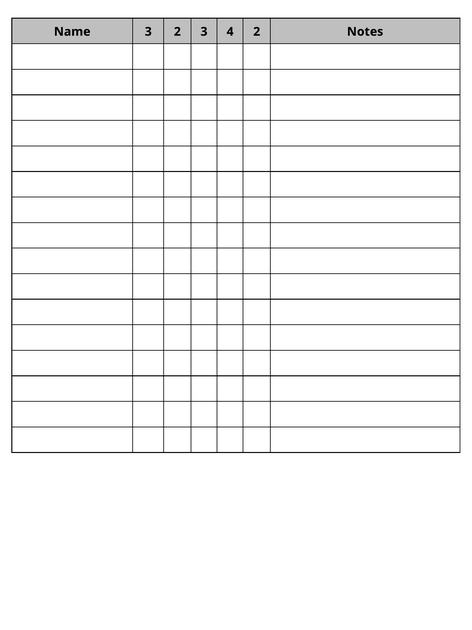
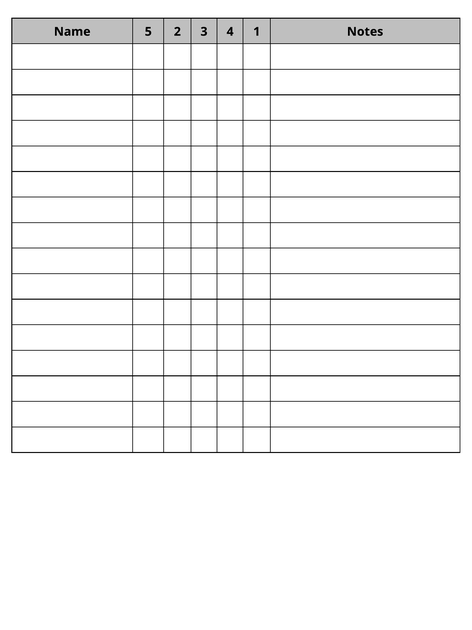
Name 3: 3 -> 5 (148, 32)
4 2: 2 -> 1 (257, 32)
